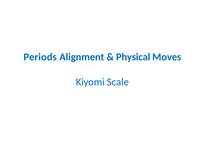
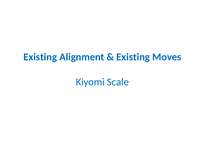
Periods: Periods -> Existing (40, 57)
Physical: Physical -> Existing (133, 57)
